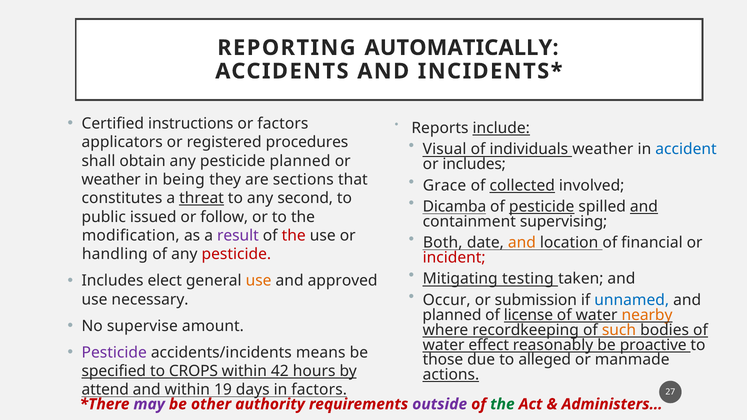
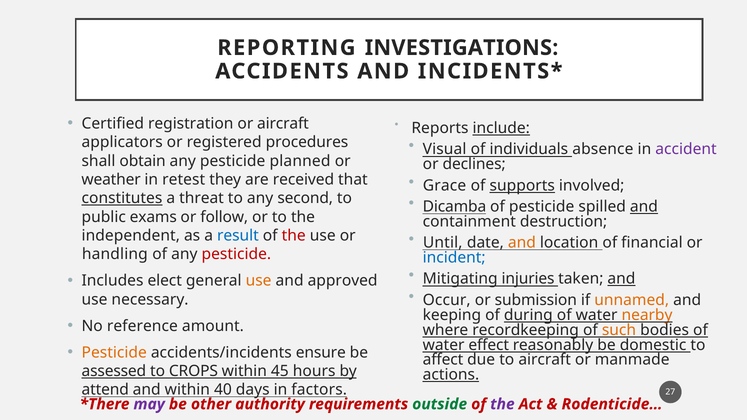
AUTOMATICALLY: AUTOMATICALLY -> INVESTIGATIONS (462, 48)
instructions: instructions -> registration (191, 124)
or factors: factors -> aircraft (283, 124)
individuals weather: weather -> absence (603, 149)
accident colour: blue -> purple (686, 149)
or includes: includes -> declines (474, 164)
collected: collected -> supports (522, 186)
being: being -> retest (184, 180)
sections: sections -> received (303, 180)
constitutes underline: none -> present (122, 198)
threat underline: present -> none (202, 198)
pesticide underline: present -> none (542, 207)
issued: issued -> exams (153, 217)
supervising: supervising -> destruction (564, 222)
modification: modification -> independent (131, 236)
result colour: purple -> blue (238, 236)
Both: Both -> Until (443, 243)
incident colour: red -> blue (454, 258)
testing: testing -> injuries (528, 279)
and underline: none -> present (621, 279)
unnamed colour: blue -> orange (632, 300)
planned: planned -> keeping (452, 315)
license: license -> during (528, 315)
supervise: supervise -> reference (142, 326)
proactive: proactive -> domestic (653, 345)
Pesticide colour: purple -> orange (114, 353)
means: means -> ensure (321, 353)
those: those -> affect (443, 360)
to alleged: alleged -> aircraft (545, 360)
specified: specified -> assessed (114, 371)
42: 42 -> 45 (280, 371)
19: 19 -> 40 (223, 390)
outside colour: purple -> green (440, 404)
the colour: green -> purple (502, 404)
Administers…: Administers… -> Rodenticide… (612, 404)
